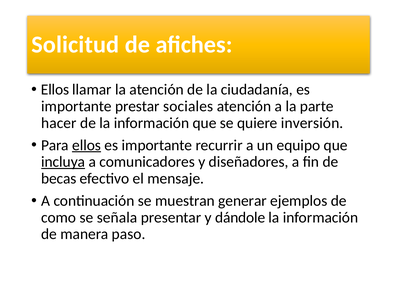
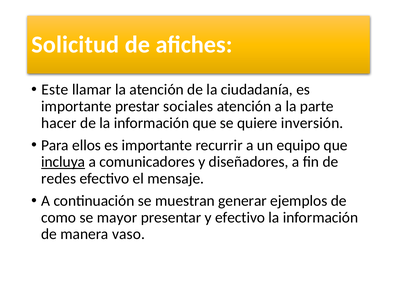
Ellos: Ellos -> Este (55, 89)
ellos underline: present -> none (87, 145)
becas: becas -> redes (59, 178)
señala: señala -> mayor (117, 217)
y dándole: dándole -> efectivo (240, 217)
paso: paso -> vaso (129, 234)
